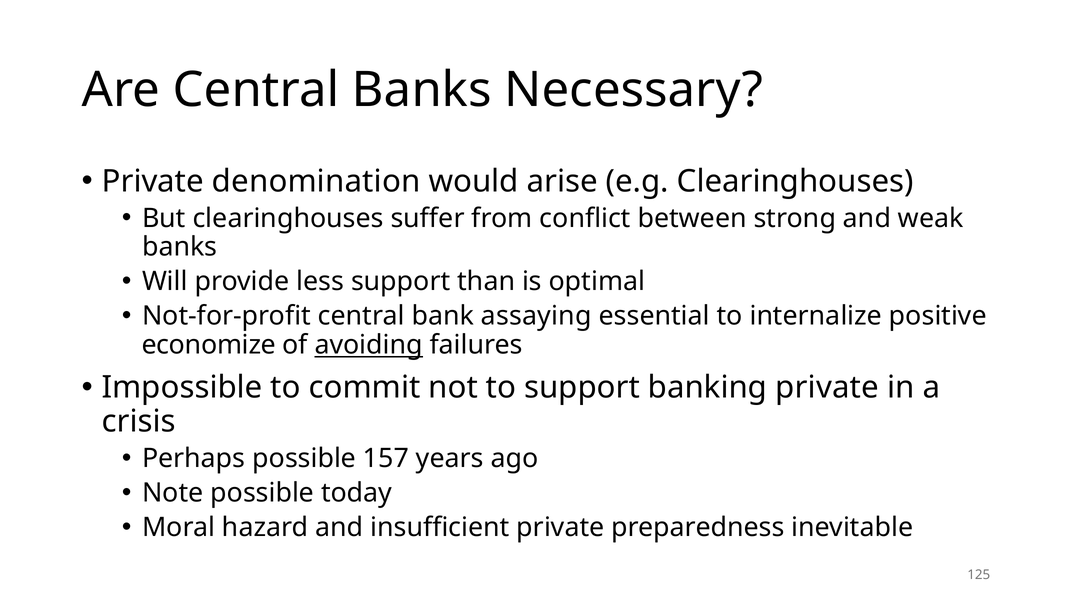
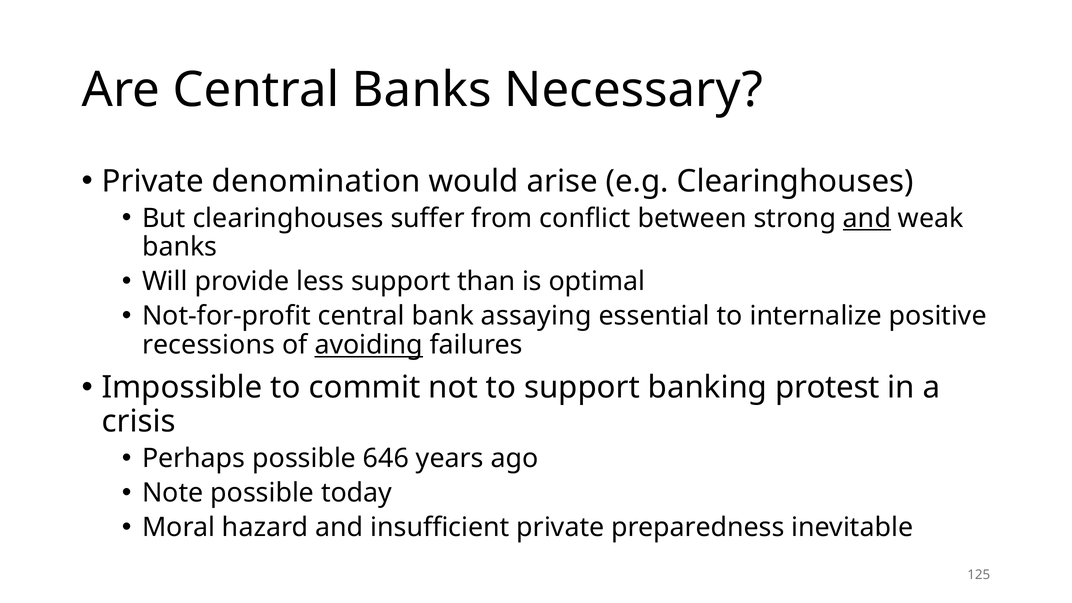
and underline: none -> present (867, 218)
economize: economize -> recessions (209, 345)
banking private: private -> protest (827, 388)
157: 157 -> 646 (386, 458)
